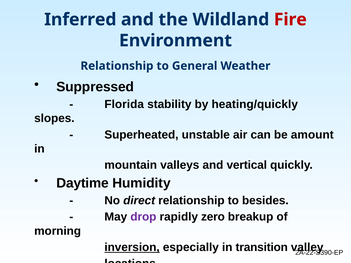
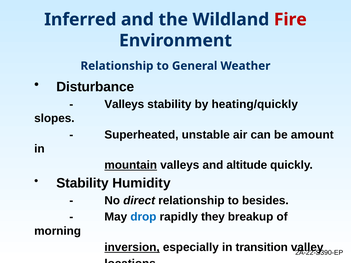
Suppressed: Suppressed -> Disturbance (95, 87)
Florida: Florida -> Valleys (124, 104)
mountain underline: none -> present (131, 165)
vertical: vertical -> altitude (247, 165)
Daytime: Daytime -> Stability (83, 183)
drop colour: purple -> blue (143, 217)
zero: zero -> they (213, 217)
